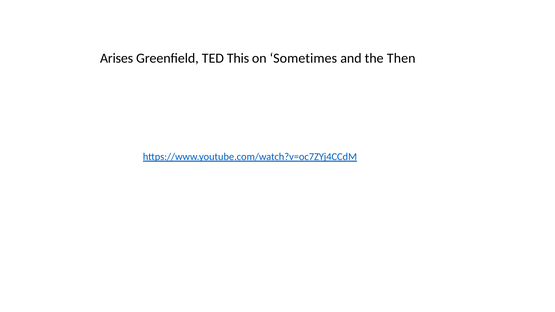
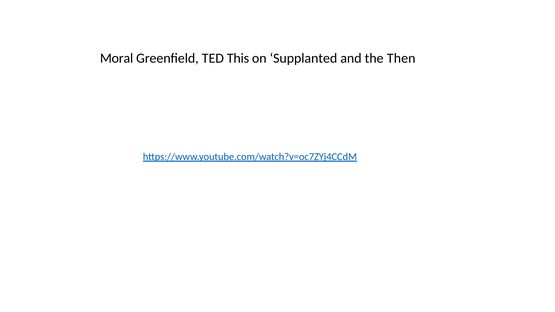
Arises: Arises -> Moral (117, 58)
Sometimes: Sometimes -> Supplanted (303, 58)
